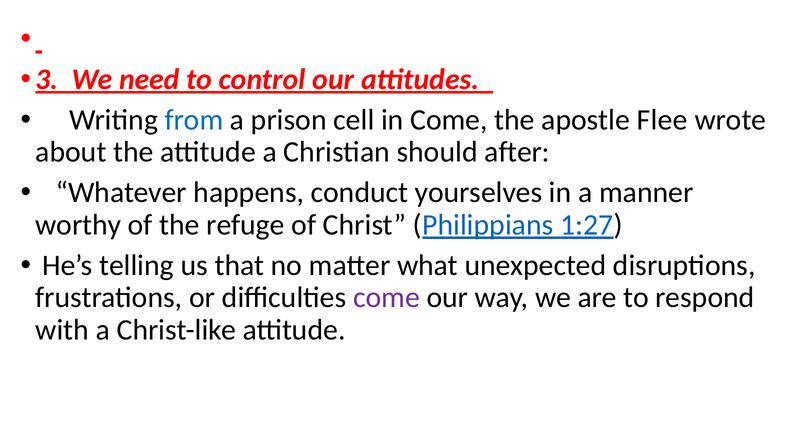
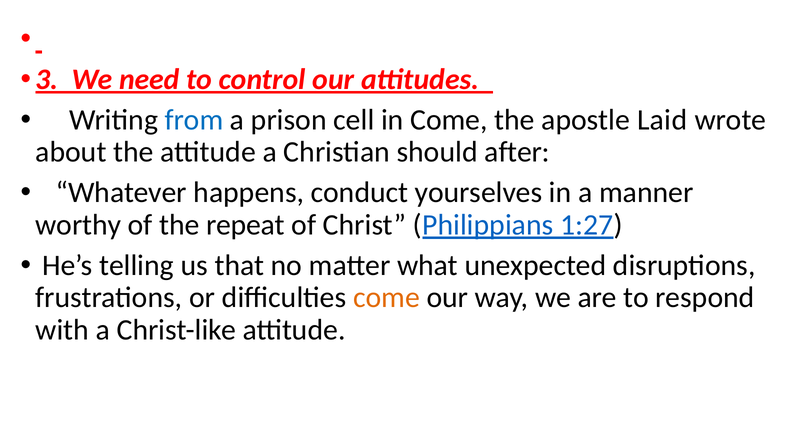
Flee: Flee -> Laid (662, 120)
refuge: refuge -> repeat (246, 225)
come colour: purple -> orange (386, 298)
